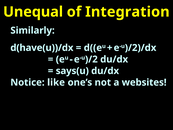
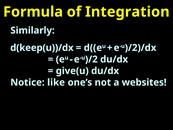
Unequal: Unequal -> Formula (33, 12)
d(have(u))/dx: d(have(u))/dx -> d(keep(u))/dx (42, 48)
says(u: says(u -> give(u (72, 71)
